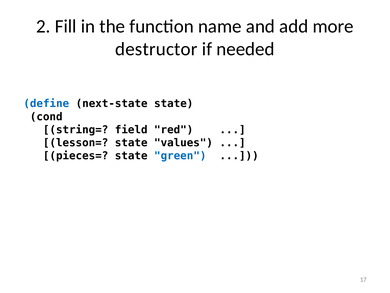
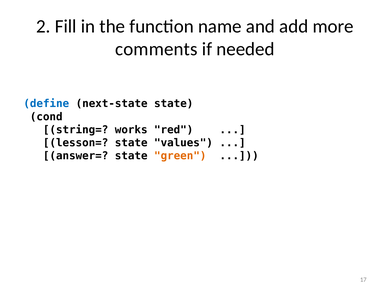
destructor: destructor -> comments (156, 49)
field: field -> works (131, 129)
pieces=: pieces= -> answer= (76, 155)
green colour: blue -> orange (180, 155)
